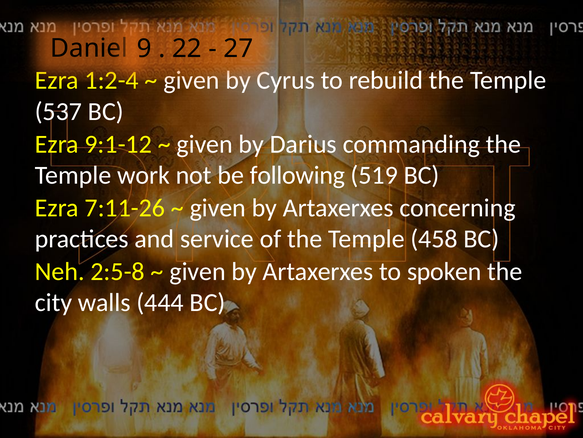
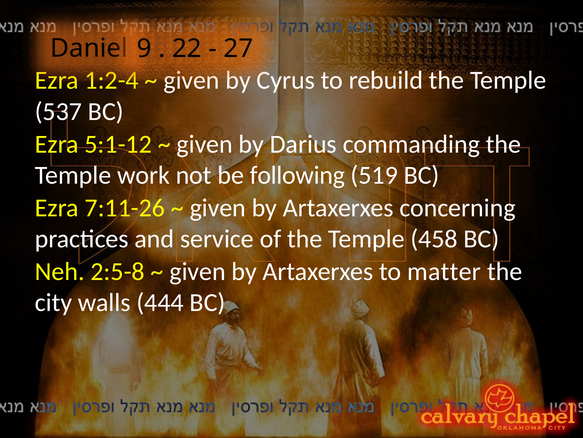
9:1-12: 9:1-12 -> 5:1-12 (118, 144)
spoken: spoken -> matter (444, 271)
